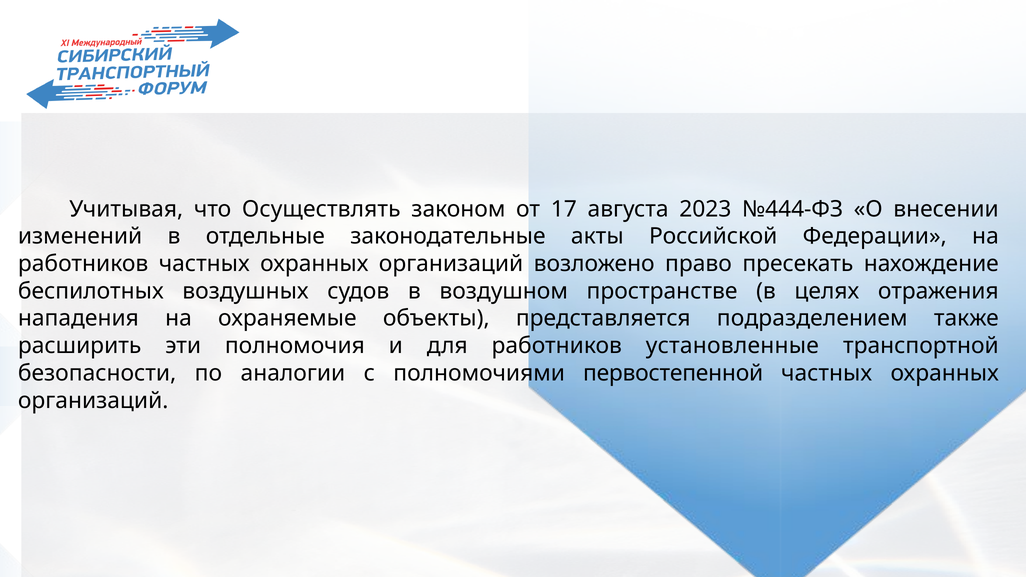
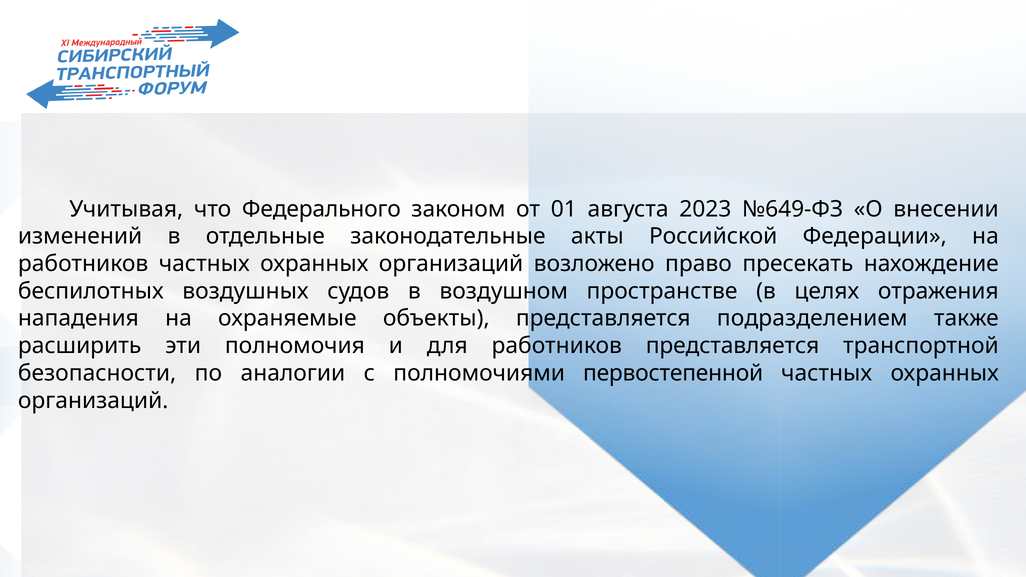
Осуществлять: Осуществлять -> Федерального (321, 209)
17: 17 -> 01 (564, 209)
№444-ФЗ: №444-ФЗ -> №649-ФЗ (793, 209)
работников установленные: установленные -> представляется (733, 346)
